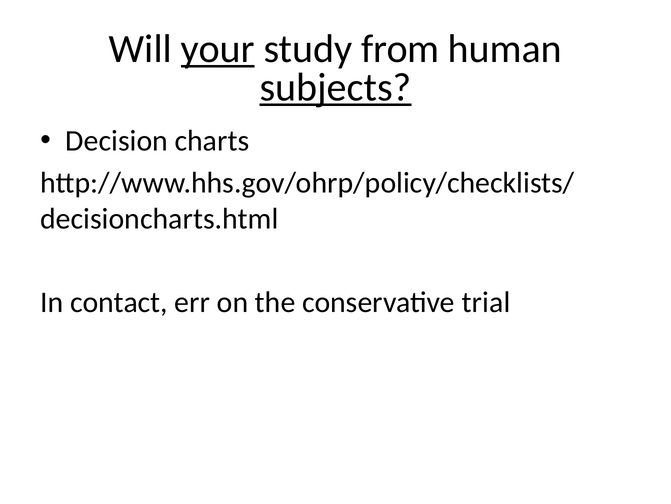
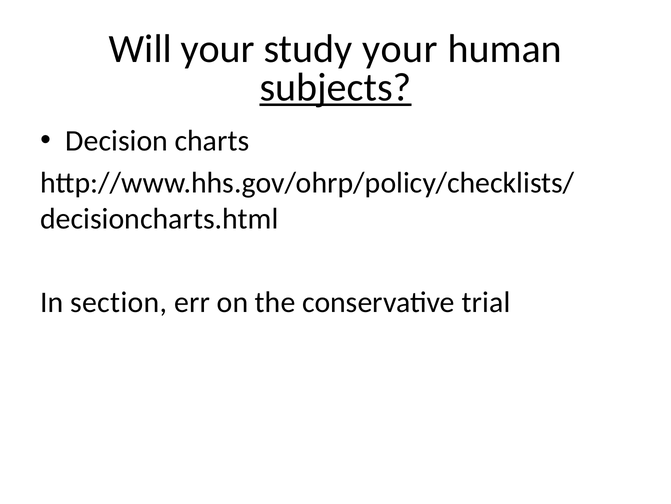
your underline: present -> none (218, 49)
study from: from -> your (400, 49)
contact: contact -> section (119, 302)
